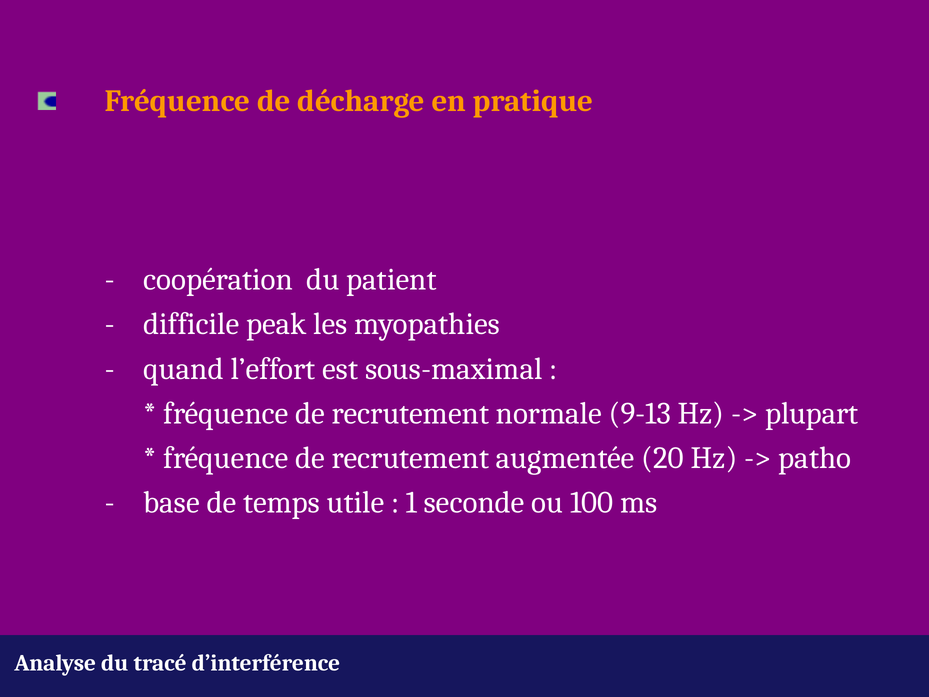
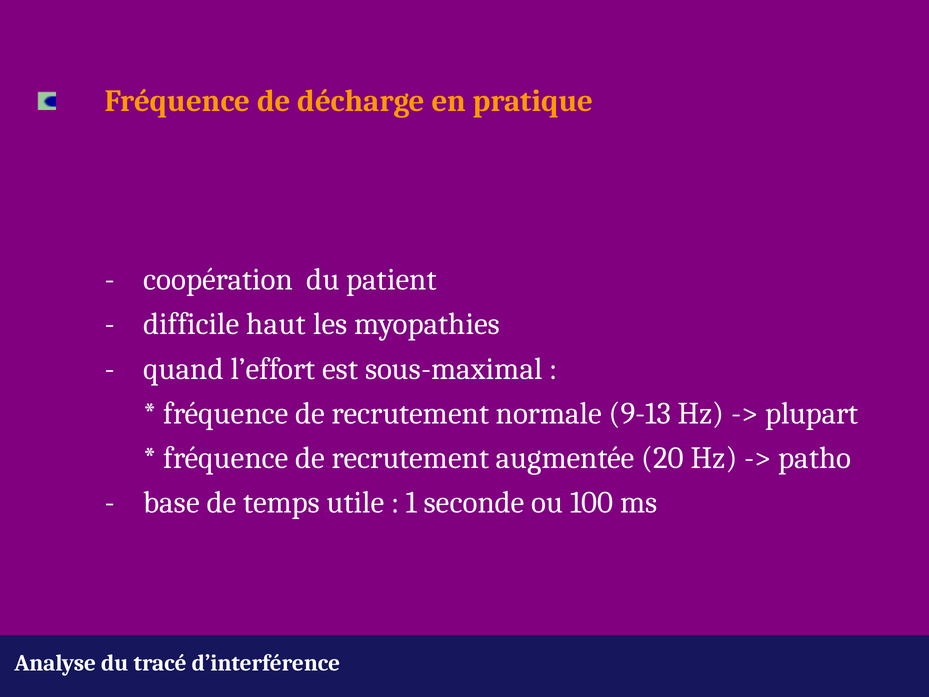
peak: peak -> haut (276, 324)
